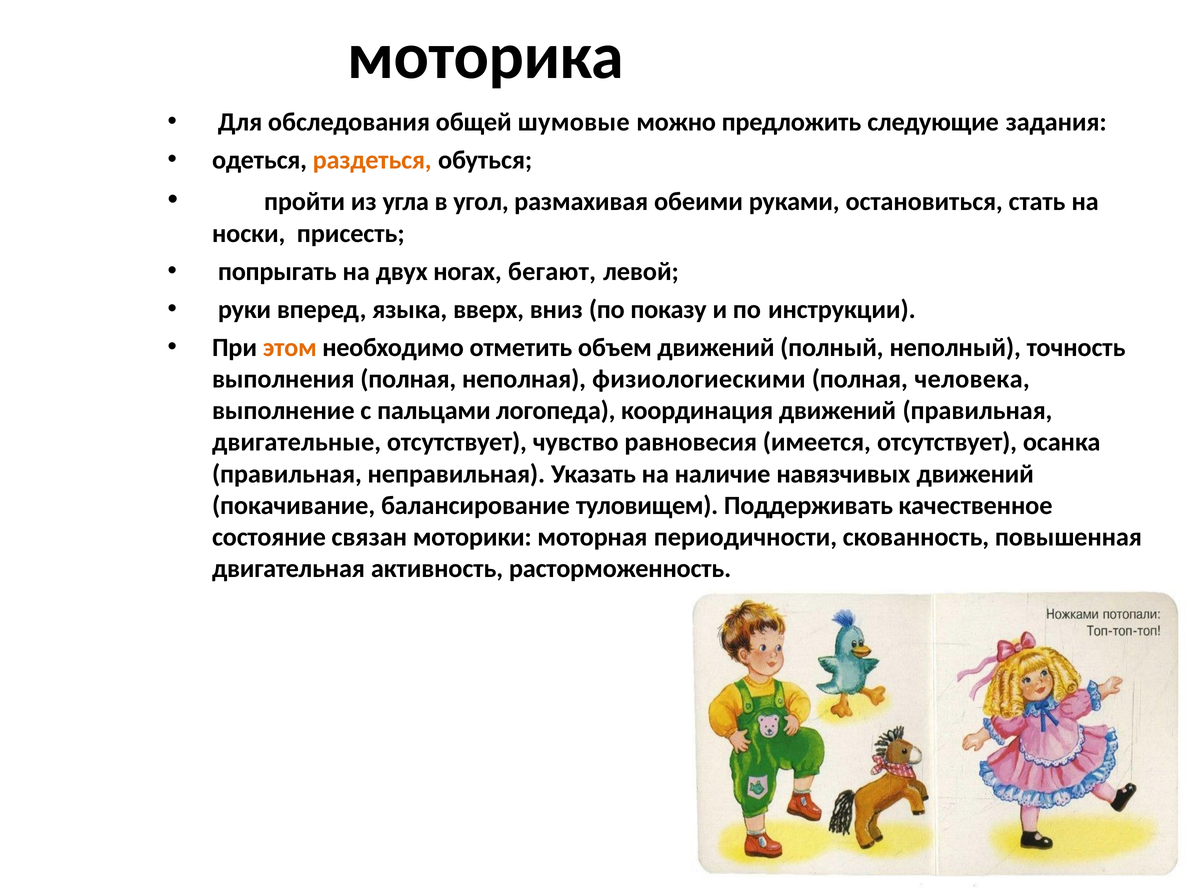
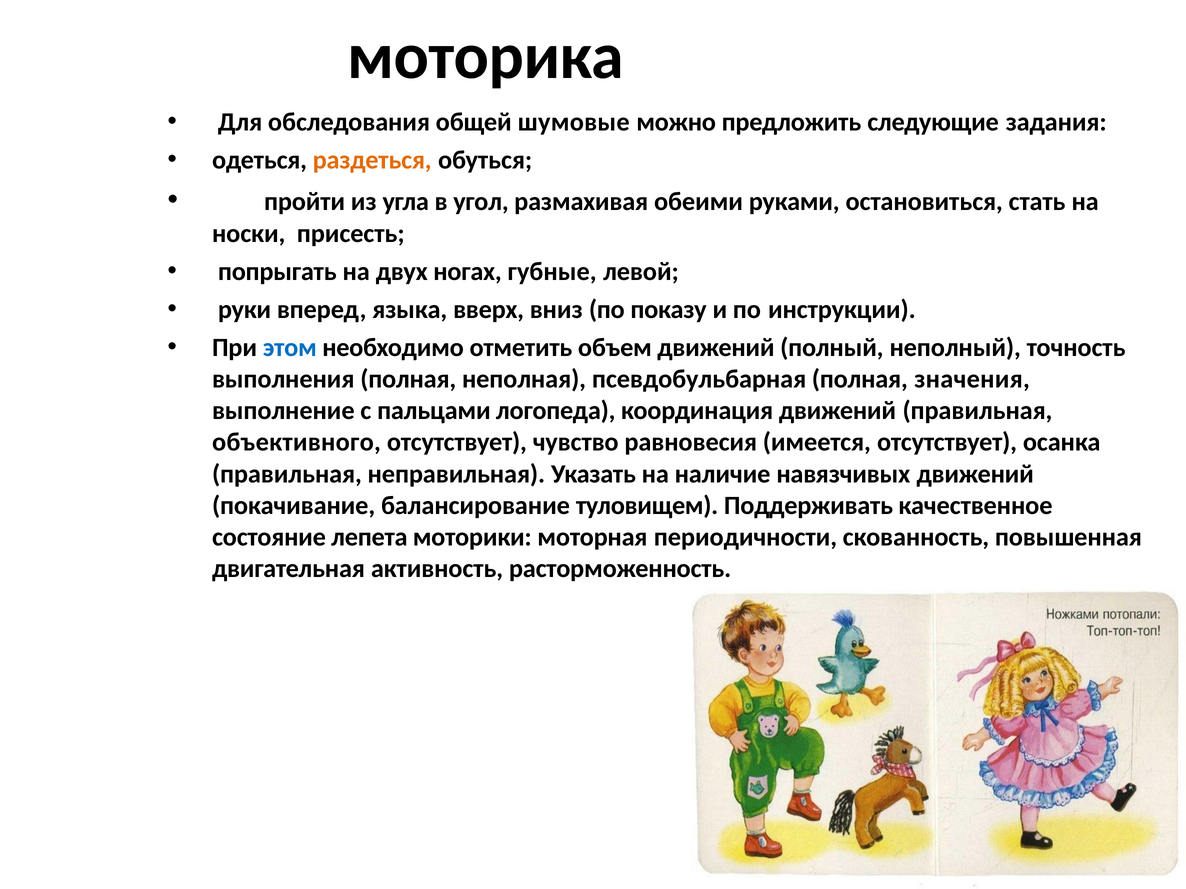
бегают: бегают -> губные (552, 272)
этом colour: orange -> blue (290, 348)
физиологиескими: физиологиескими -> псевдобульбарная (699, 379)
человека: человека -> значения (972, 379)
двигательные: двигательные -> объективного (296, 443)
связан: связан -> лепета (369, 537)
